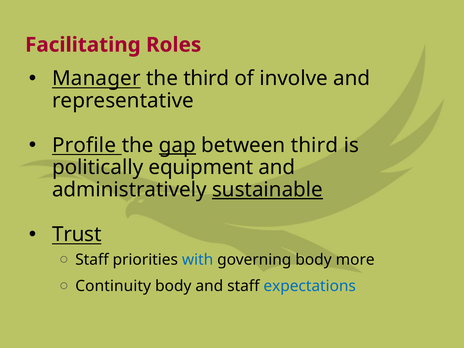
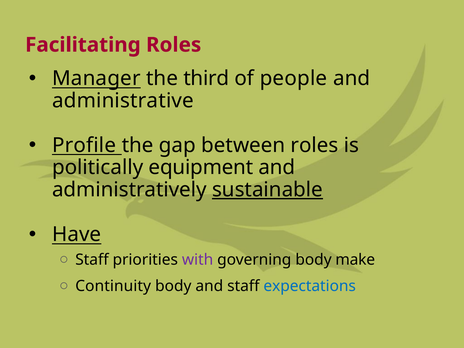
involve: involve -> people (294, 78)
representative: representative -> administrative (123, 101)
gap underline: present -> none (177, 145)
between third: third -> roles (315, 145)
Trust: Trust -> Have (77, 234)
with colour: blue -> purple (198, 260)
more: more -> make (355, 260)
